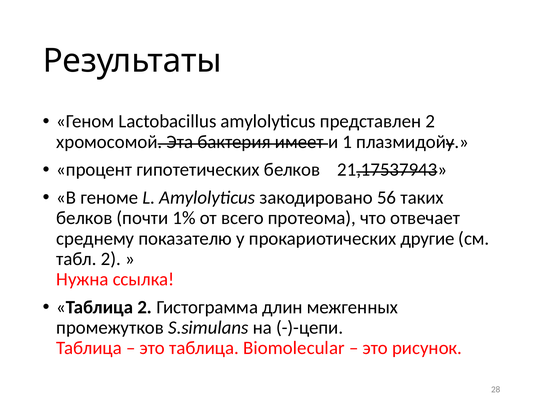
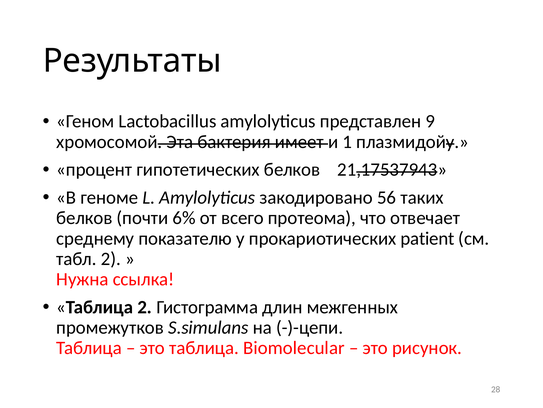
представлен 2: 2 -> 9 (430, 121)
1%: 1% -> 6% (184, 218)
другие: другие -> patient (427, 238)
